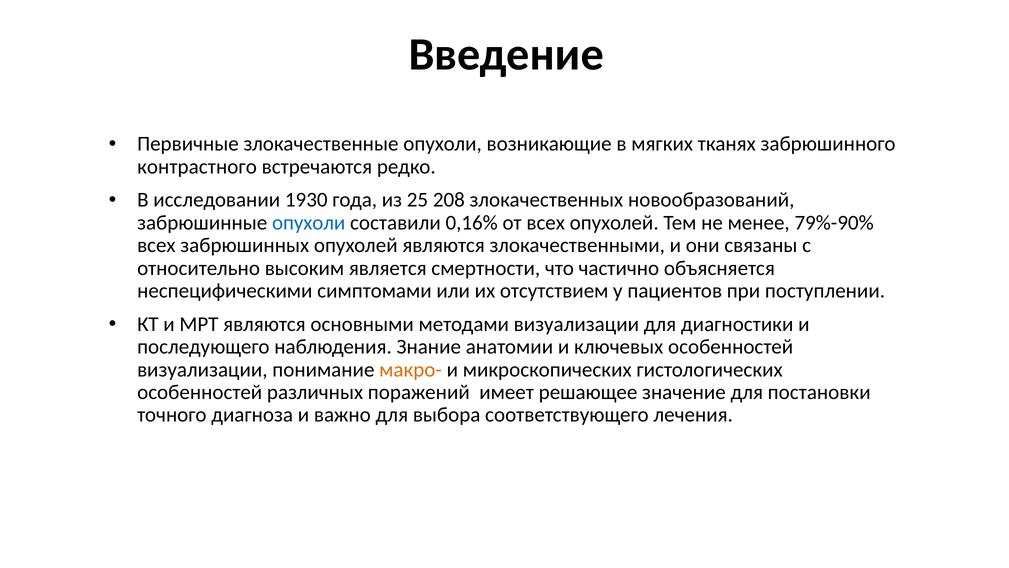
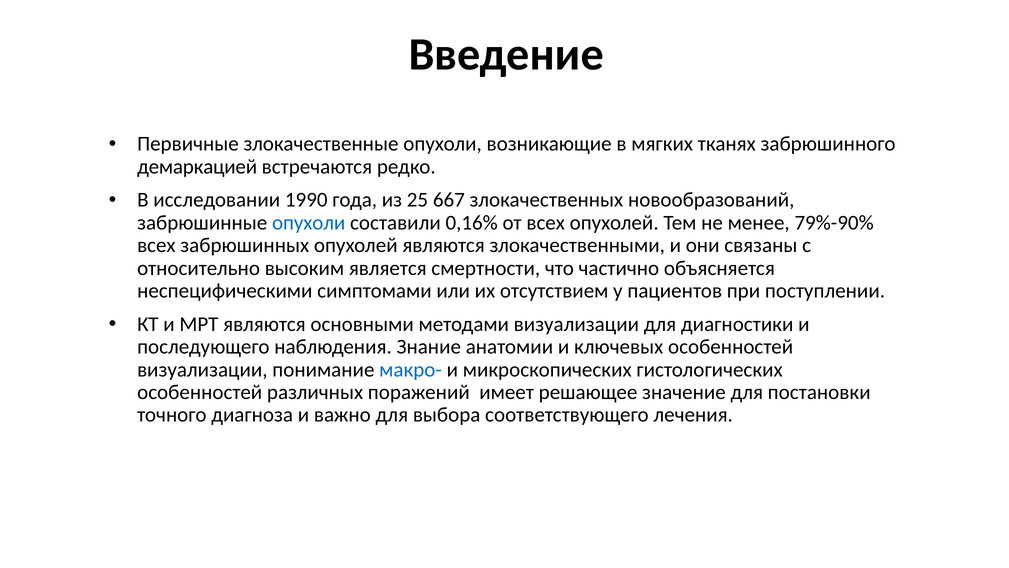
контрастного: контрастного -> демаркацией (197, 167)
1930: 1930 -> 1990 (306, 200)
208: 208 -> 667 (449, 200)
макро- colour: orange -> blue (411, 369)
